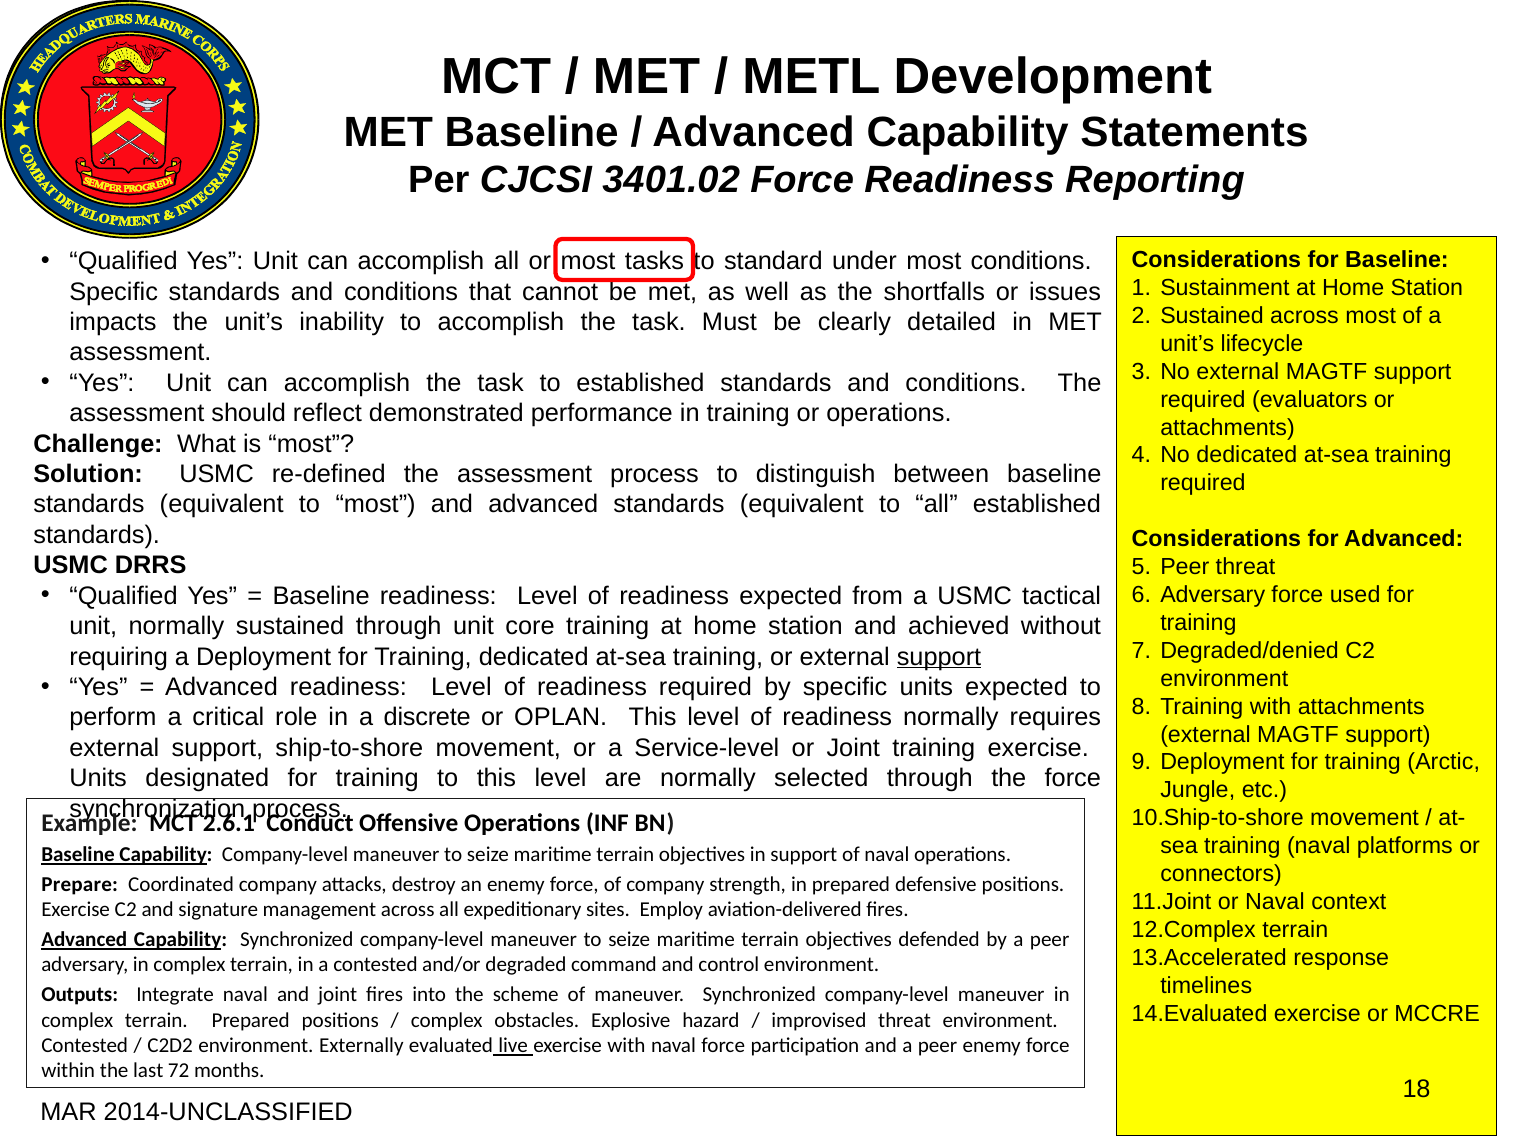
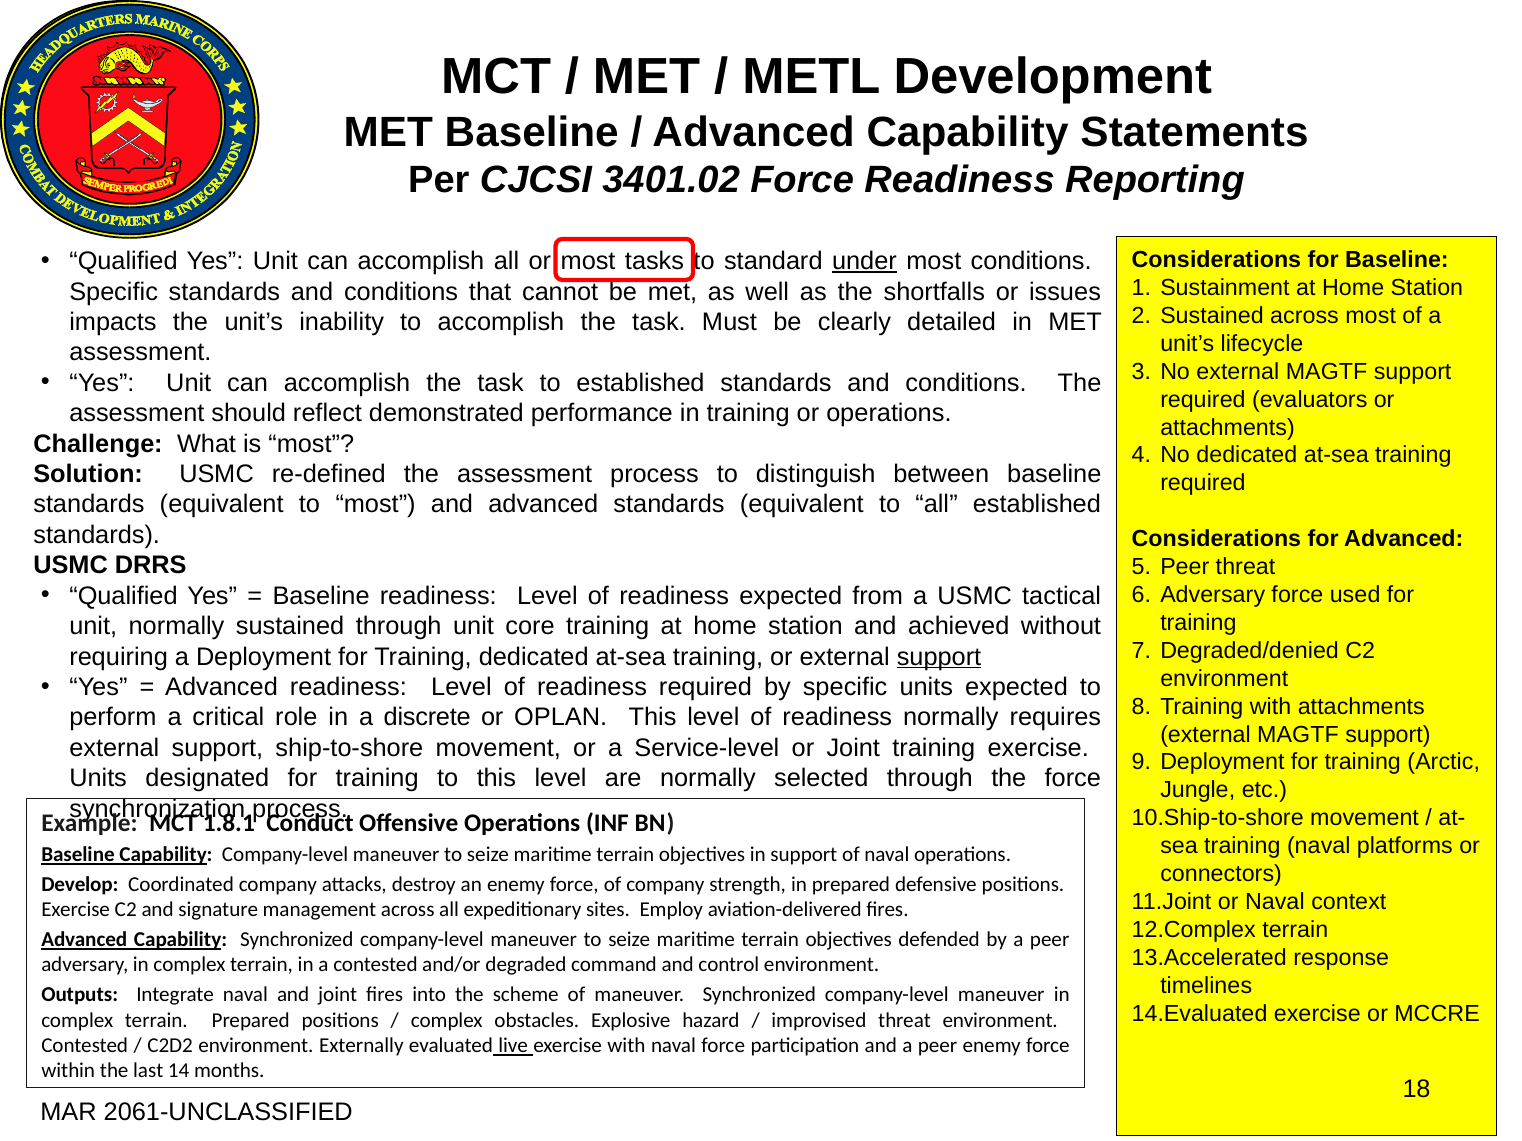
under underline: none -> present (864, 261)
2.6.1: 2.6.1 -> 1.8.1 (229, 823)
Prepare: Prepare -> Develop (80, 885)
72: 72 -> 14 (179, 1071)
2014-UNCLASSIFIED: 2014-UNCLASSIFIED -> 2061-UNCLASSIFIED (228, 1113)
